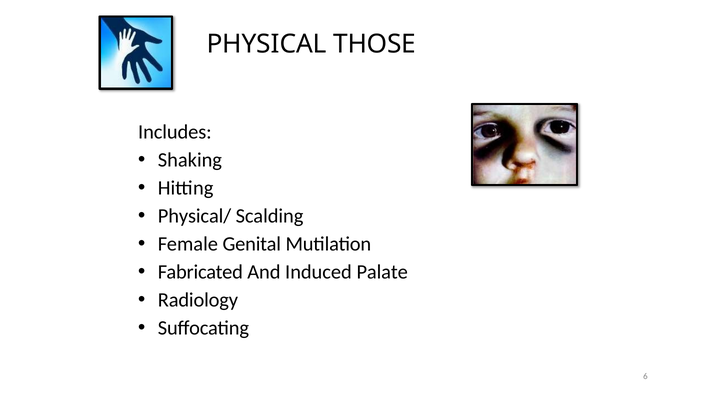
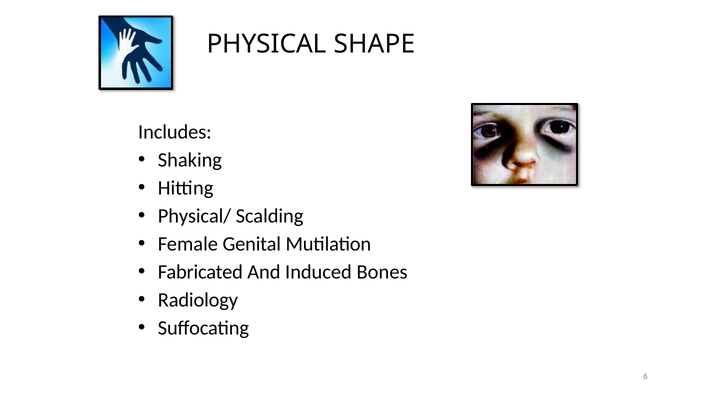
THOSE: THOSE -> SHAPE (374, 44)
Palate: Palate -> Bones (382, 272)
